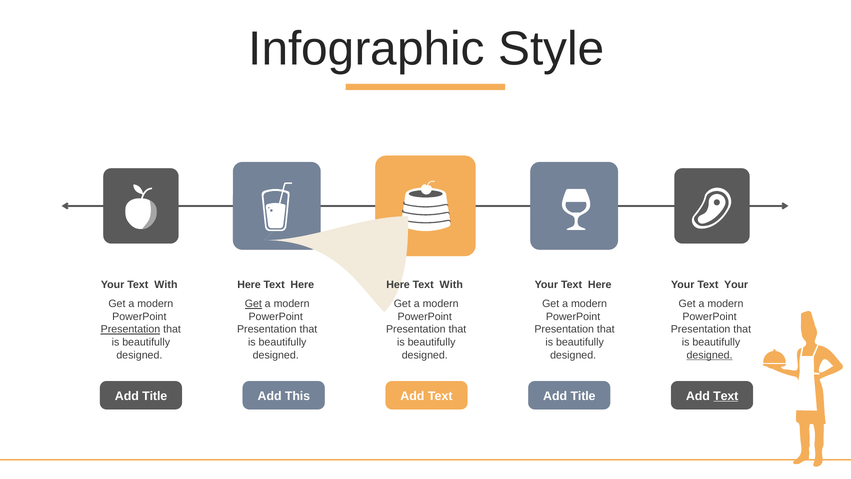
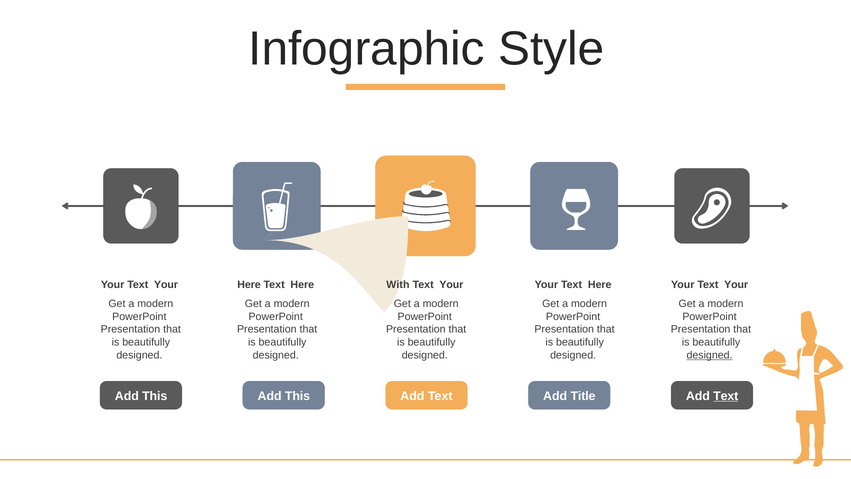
With: With -> Your (166, 284)
Here: Here -> With (398, 284)
With: With -> Your (451, 284)
Get underline: present -> none (253, 304)
Presentation underline: present -> none (130, 329)
Title: Title -> This (155, 396)
